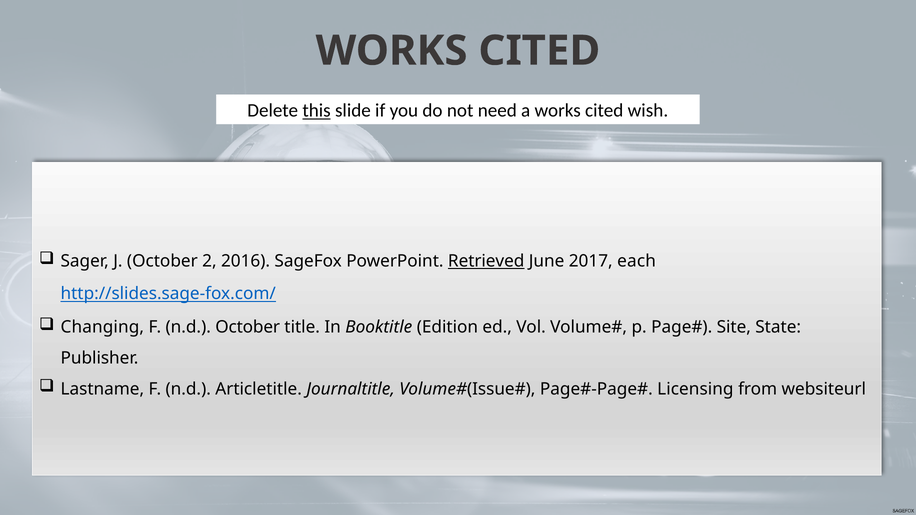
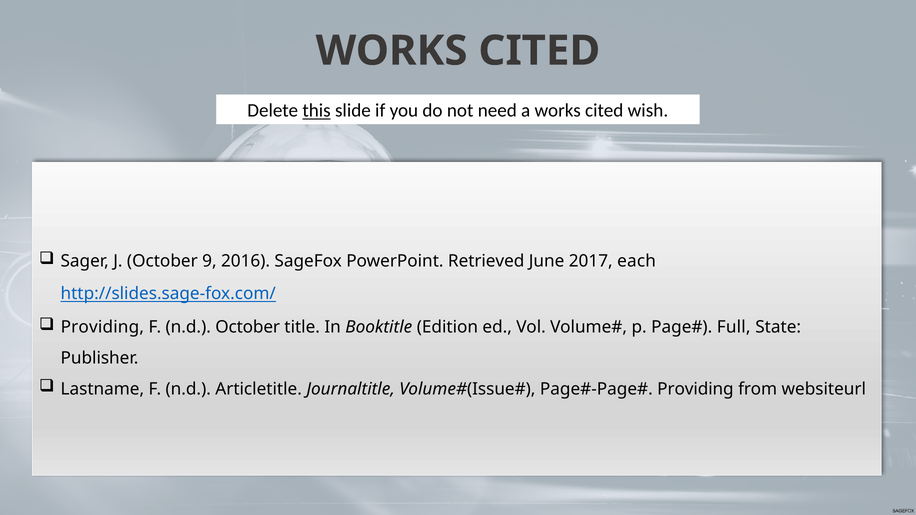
2: 2 -> 9 (209, 261)
Retrieved underline: present -> none (486, 261)
Changing: Changing -> Providing (102, 327)
Site: Site -> Full (734, 327)
Licensing: Licensing -> Providing (695, 389)
